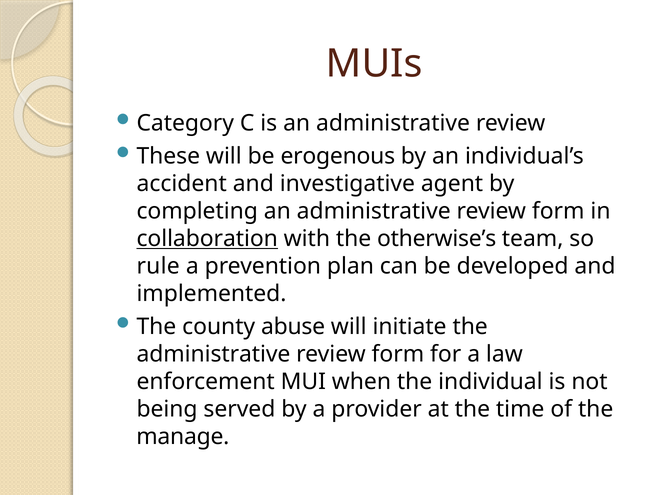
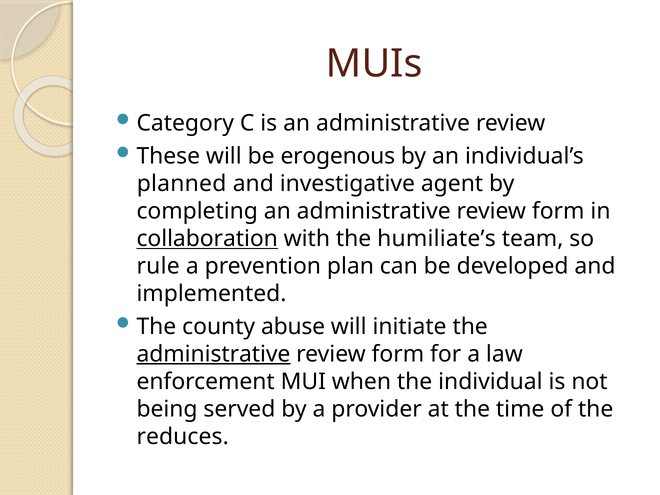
accident: accident -> planned (182, 184)
otherwise’s: otherwise’s -> humiliate’s (436, 239)
administrative underline: none -> present (213, 354)
manage: manage -> reduces (183, 437)
